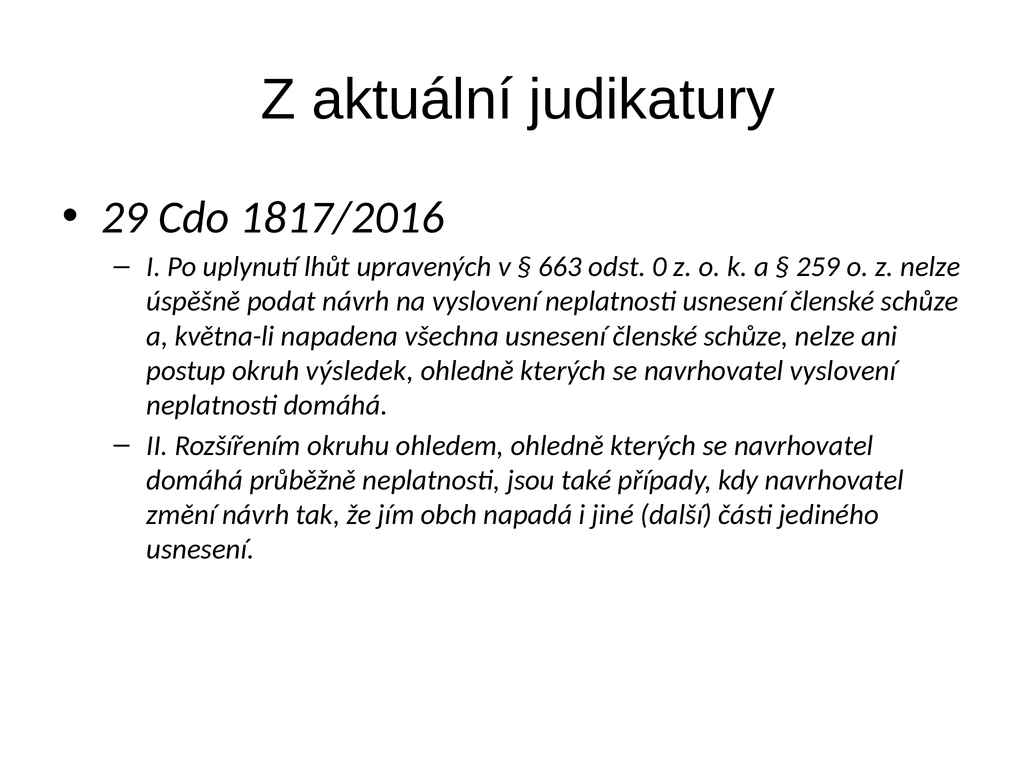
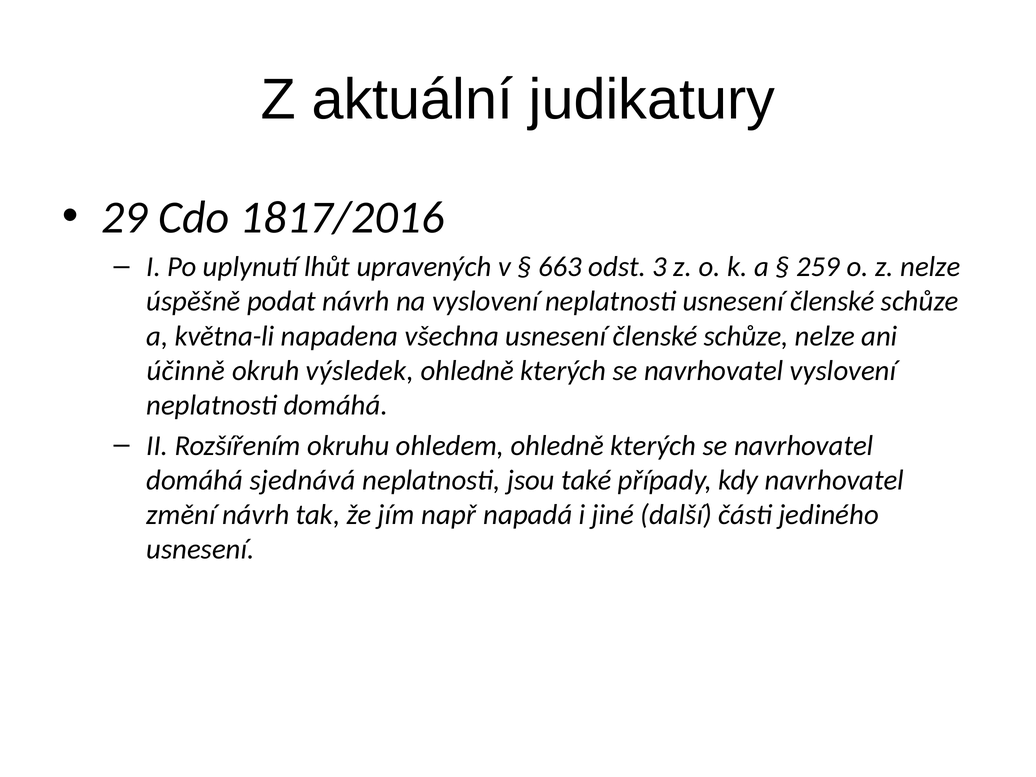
0: 0 -> 3 (660, 267)
postup: postup -> účinně (186, 371)
průběžně: průběžně -> sjednává (303, 480)
obch: obch -> např (449, 515)
